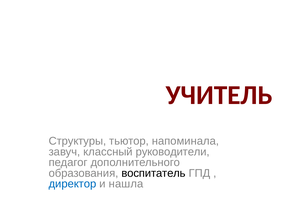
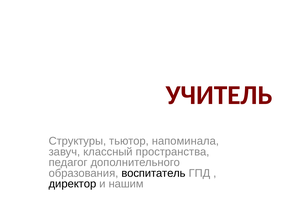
руководители: руководители -> пространства (173, 152)
директор colour: blue -> black (72, 184)
нашла: нашла -> нашим (126, 184)
